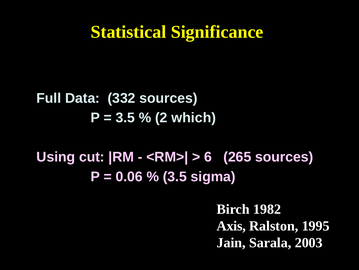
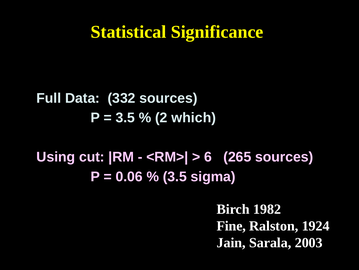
Axis: Axis -> Fine (231, 225)
1995: 1995 -> 1924 (316, 225)
